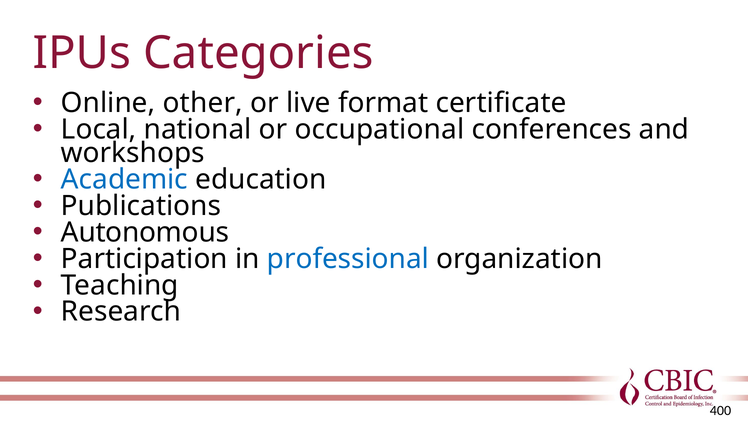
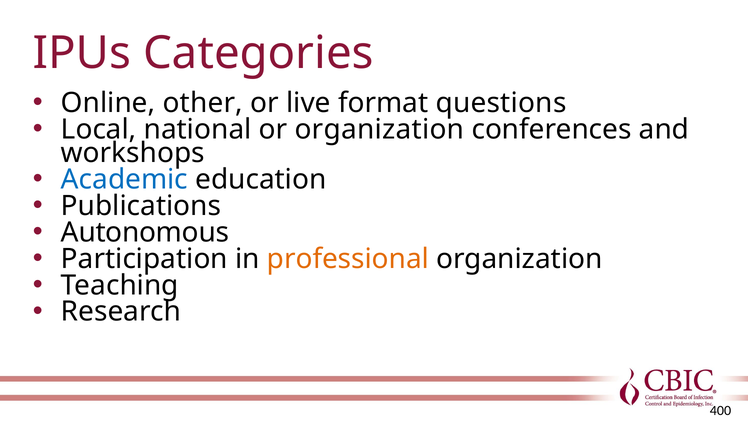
certificate: certificate -> questions (501, 103)
or occupational: occupational -> organization (379, 129)
professional colour: blue -> orange (348, 259)
